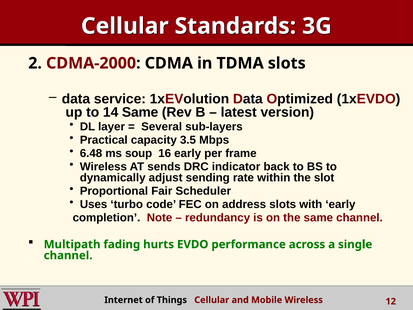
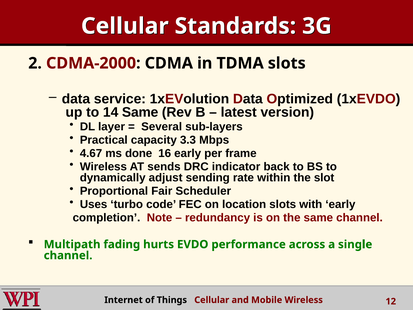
3.5: 3.5 -> 3.3 (188, 140)
6.48: 6.48 -> 4.67 (91, 153)
soup: soup -> done (139, 153)
address: address -> location (244, 204)
